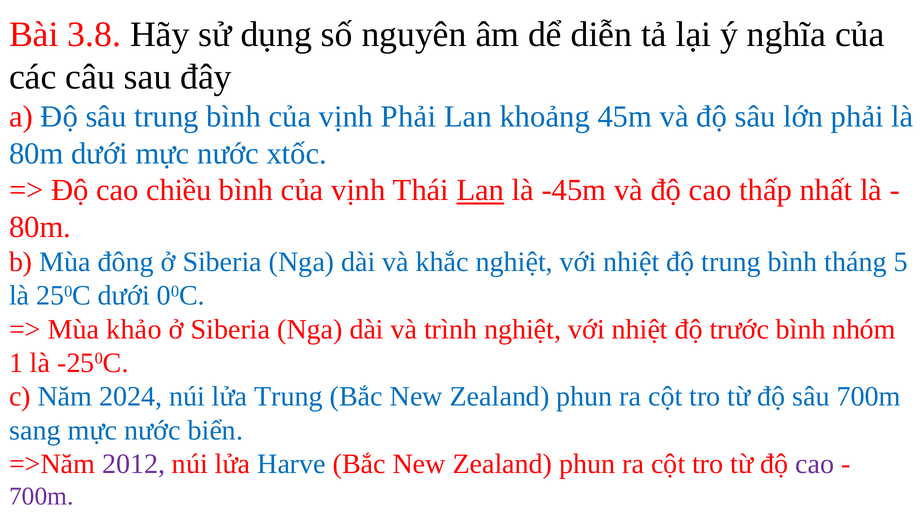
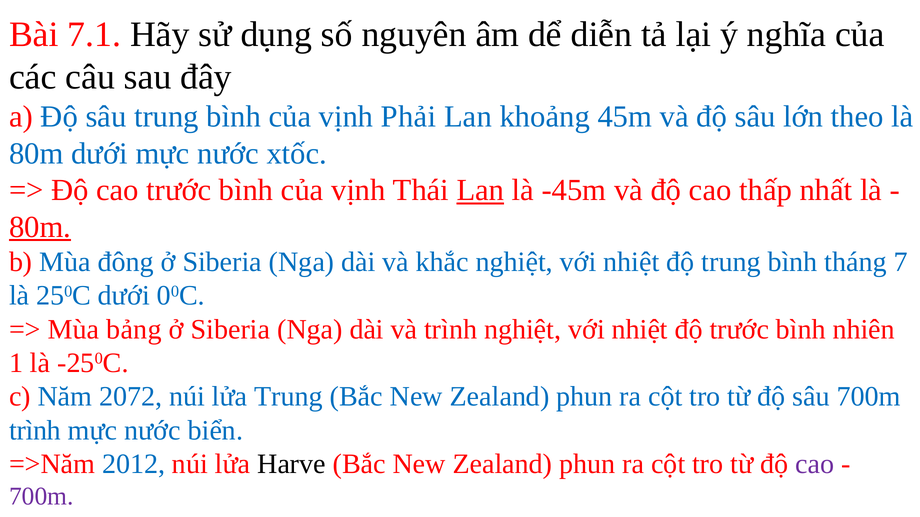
3.8: 3.8 -> 7.1 (94, 34)
lớn phải: phải -> theo (857, 117)
cao chiều: chiều -> trước (179, 190)
80m underline: none -> present (40, 227)
5: 5 -> 7 (901, 262)
khảo: khảo -> bảng (134, 330)
nhóm: nhóm -> nhiên (864, 330)
2024: 2024 -> 2072 (131, 397)
sang: sang -> trình (35, 431)
2012 colour: purple -> blue (134, 465)
Harve colour: blue -> black (292, 465)
